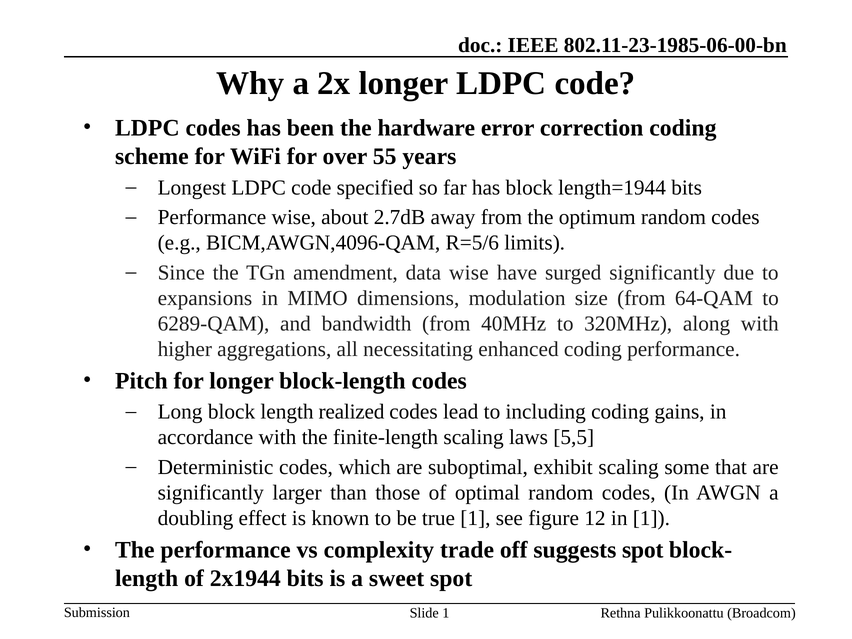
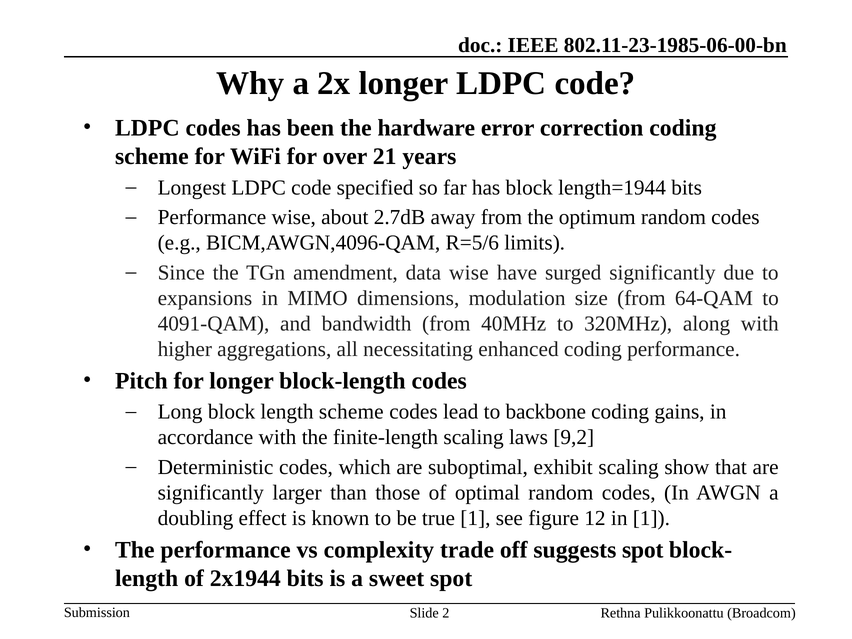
55: 55 -> 21 (385, 156)
6289-QAM: 6289-QAM -> 4091-QAM (214, 324)
length realized: realized -> scheme (351, 412)
including: including -> backbone (546, 412)
5,5: 5,5 -> 9,2 (574, 437)
some: some -> show (687, 467)
Slide 1: 1 -> 2 (446, 613)
